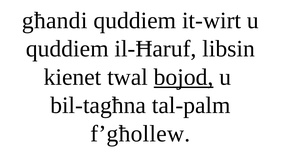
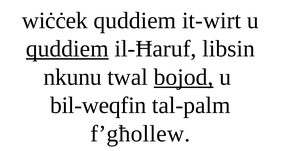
għandi: għandi -> wiċċek (55, 20)
quddiem underline: none -> present (67, 49)
kienet: kienet -> nkunu (73, 77)
bil-tagħna: bil-tagħna -> bil-weqfin (98, 106)
